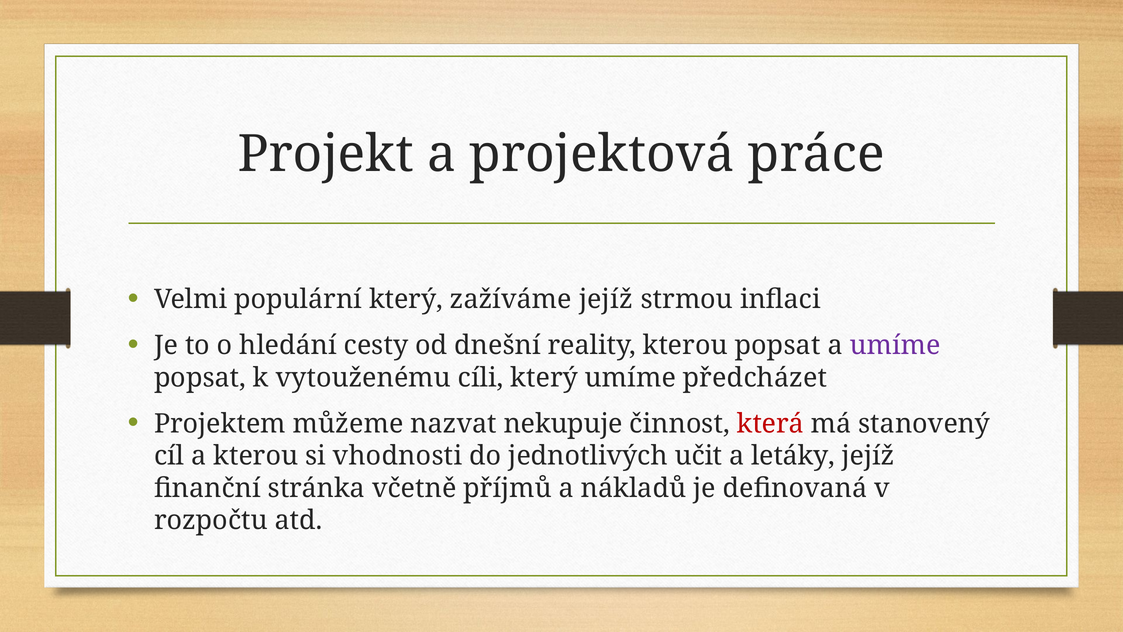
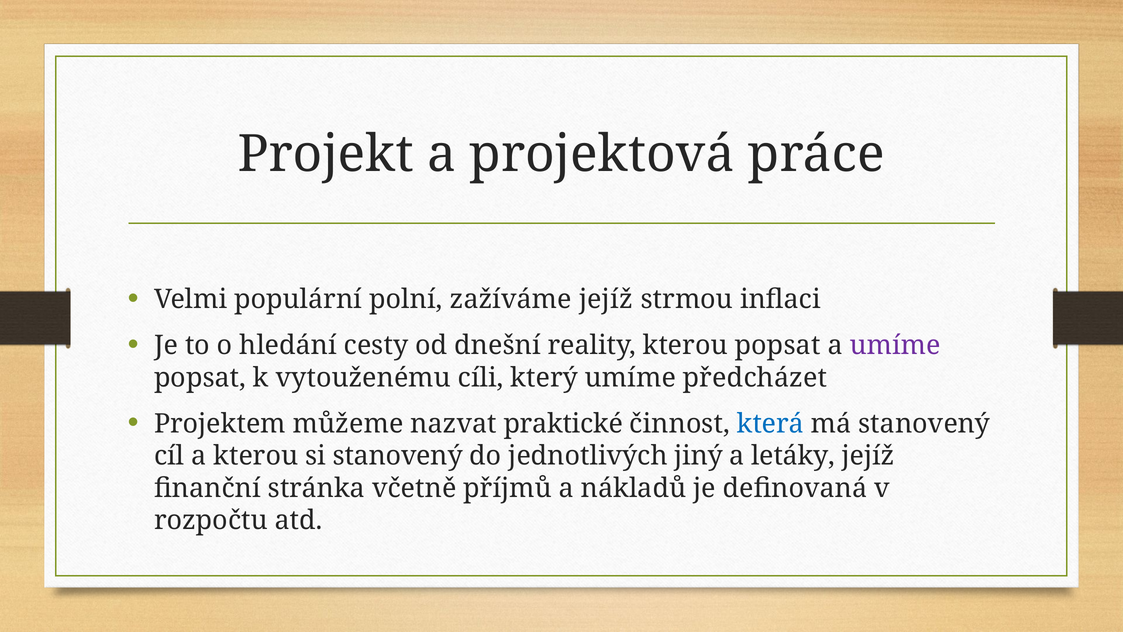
populární který: který -> polní (406, 299)
nekupuje: nekupuje -> praktické (563, 423)
která colour: red -> blue (770, 423)
si vhodnosti: vhodnosti -> stanovený (398, 456)
učit: učit -> jiný (699, 456)
